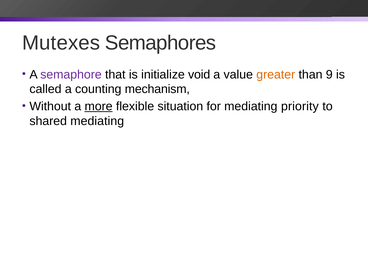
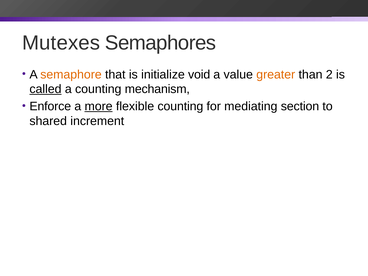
semaphore colour: purple -> orange (71, 74)
9: 9 -> 2 (329, 74)
called underline: none -> present (45, 89)
Without: Without -> Enforce (50, 106)
flexible situation: situation -> counting (180, 106)
priority: priority -> section (300, 106)
shared mediating: mediating -> increment (97, 121)
